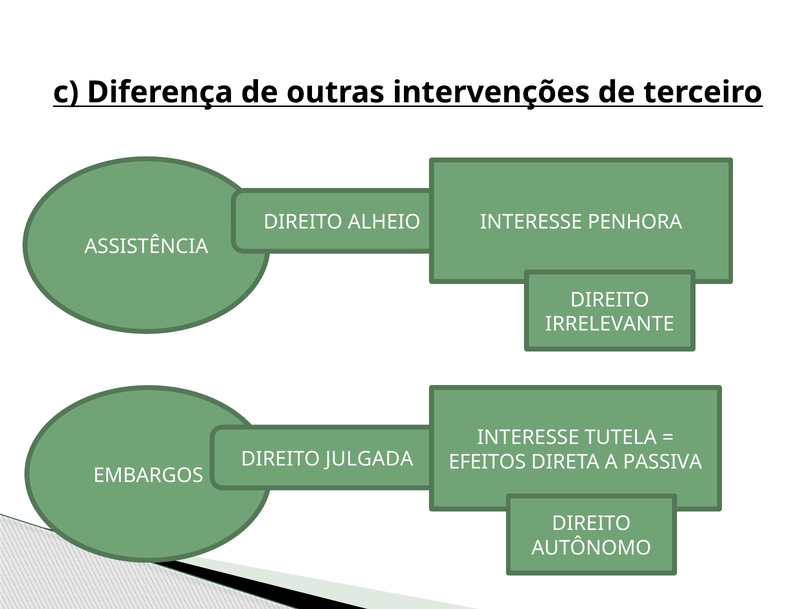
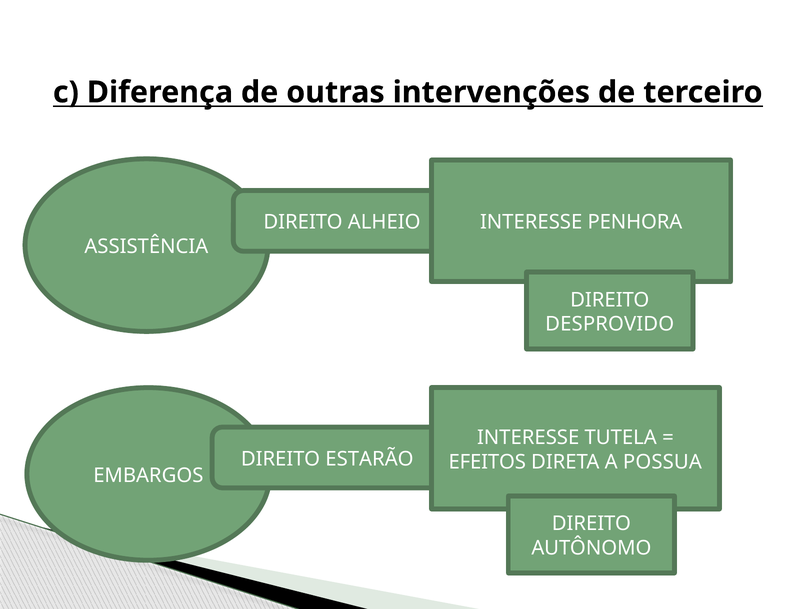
IRRELEVANTE: IRRELEVANTE -> DESPROVIDO (610, 324)
JULGADA: JULGADA -> ESTARÃO (369, 459)
PASSIVA: PASSIVA -> POSSUA (662, 462)
